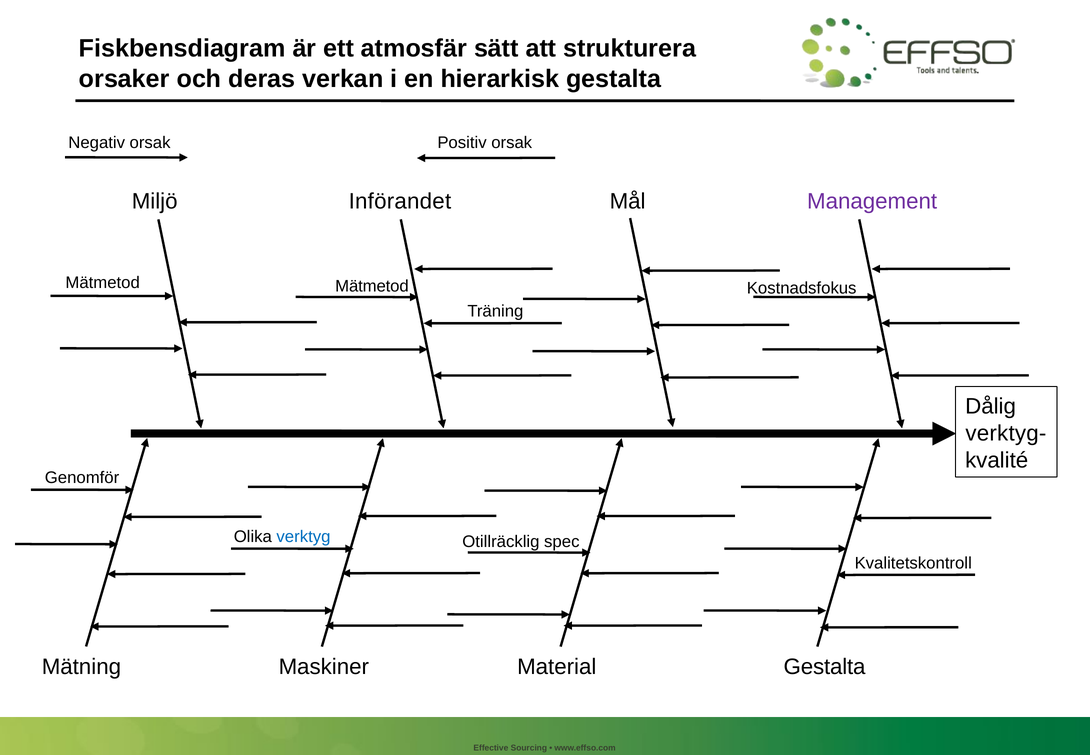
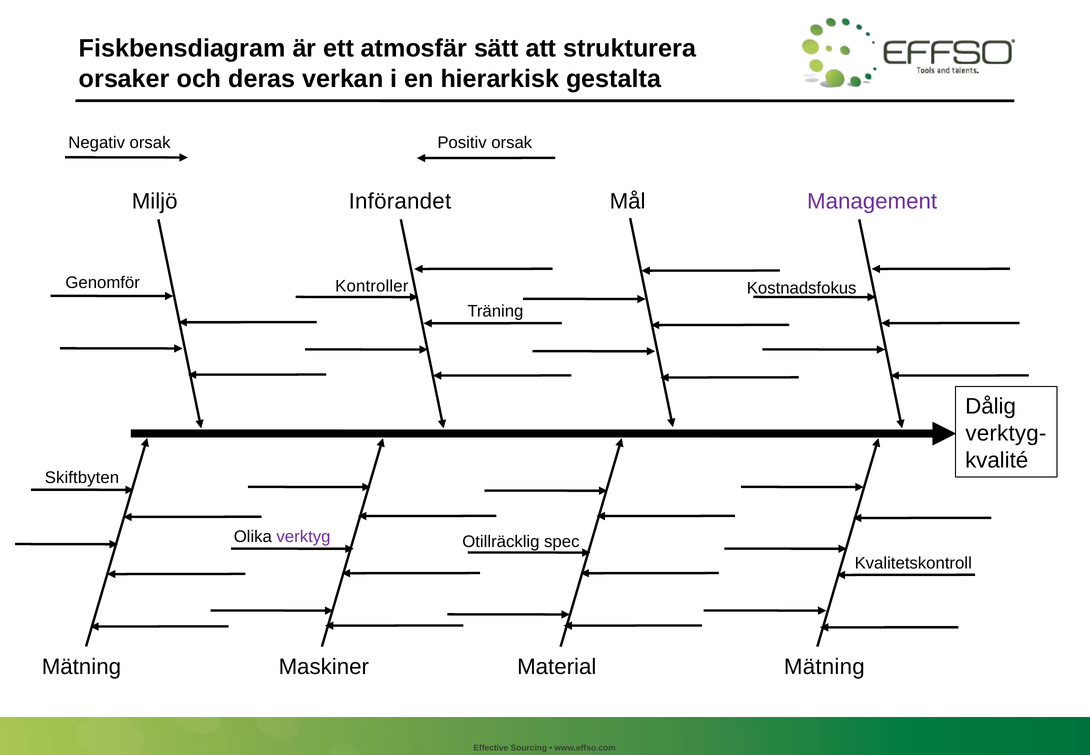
Mätmetod: Mätmetod -> Genomför (103, 282)
Mätmetod: Mätmetod -> Kontroller (372, 286)
Genomför: Genomför -> Skiftbyten (82, 478)
verktyg colour: blue -> purple (303, 536)
Material Gestalta: Gestalta -> Mätning (824, 666)
